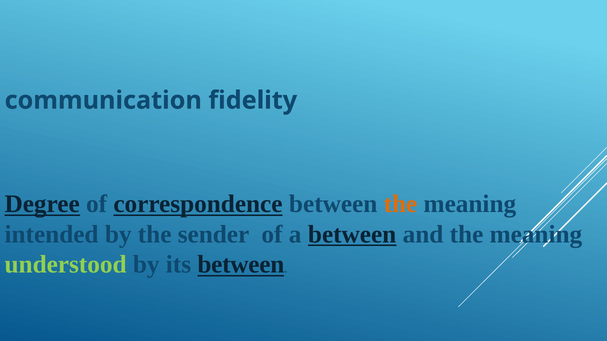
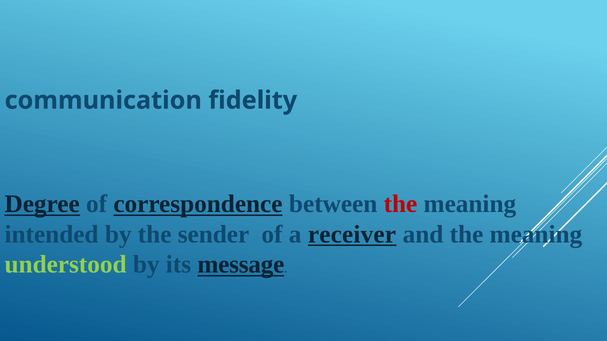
the colour: orange -> red (400, 204)
a between: between -> receiver (352, 235)
its between: between -> message (241, 265)
